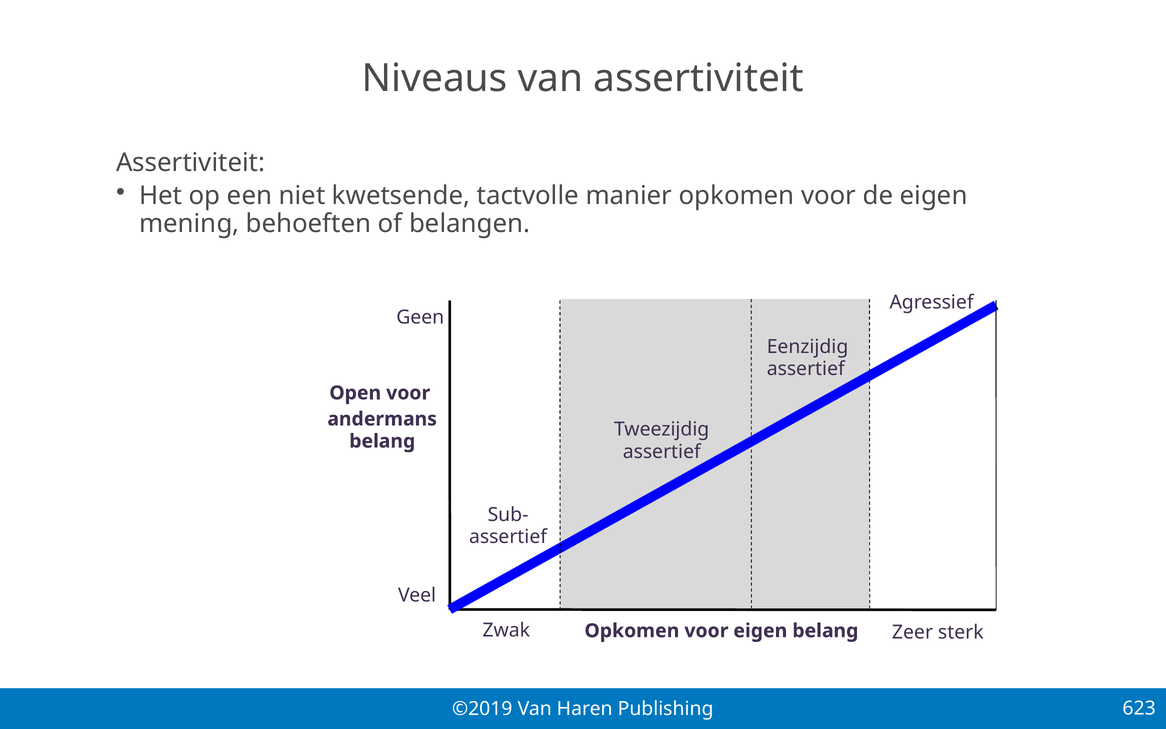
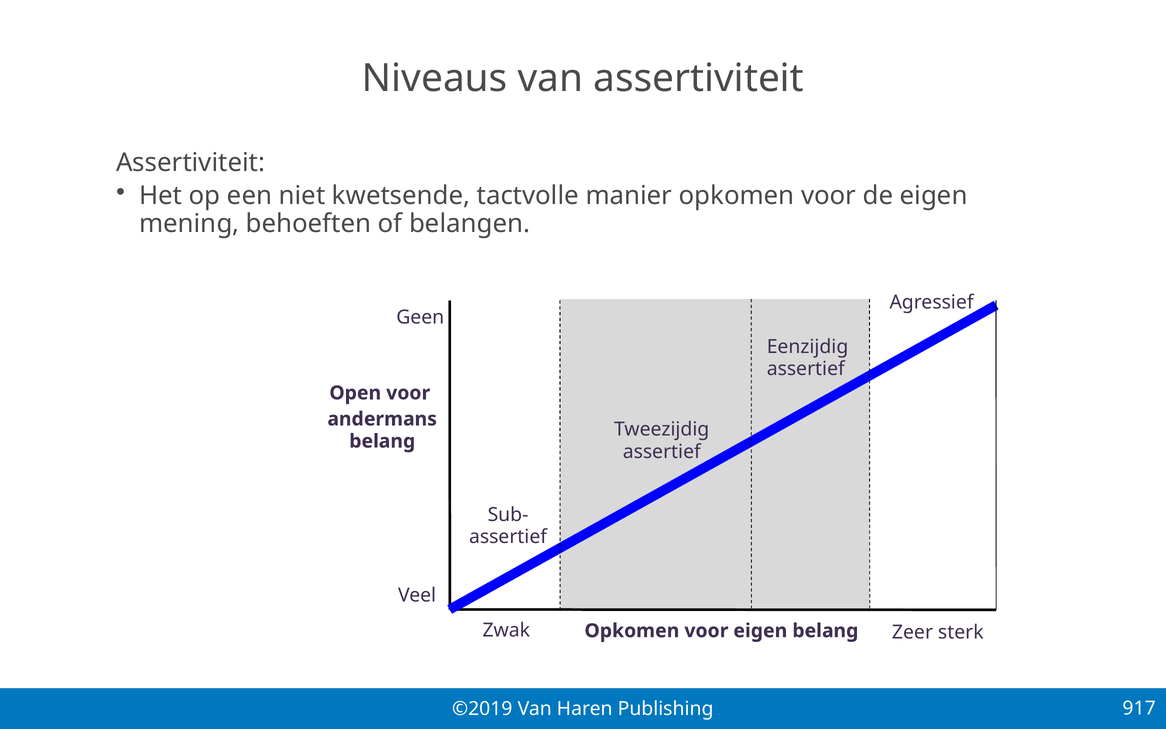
623: 623 -> 917 (1139, 708)
